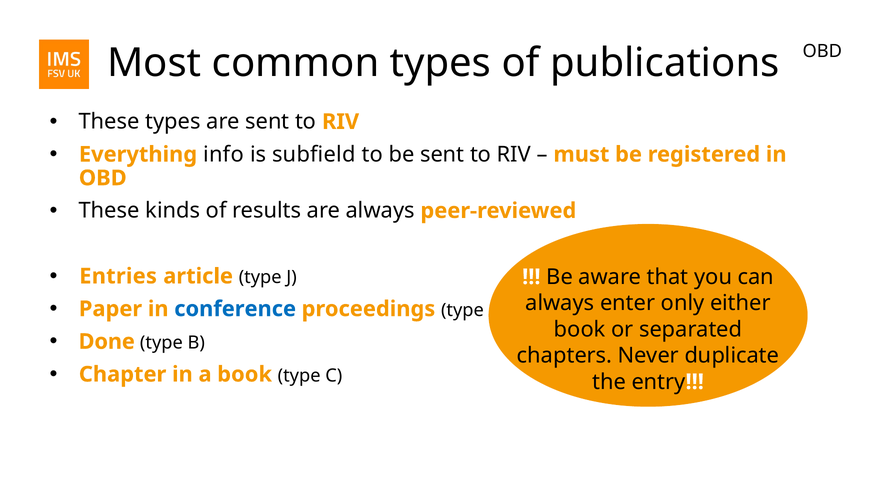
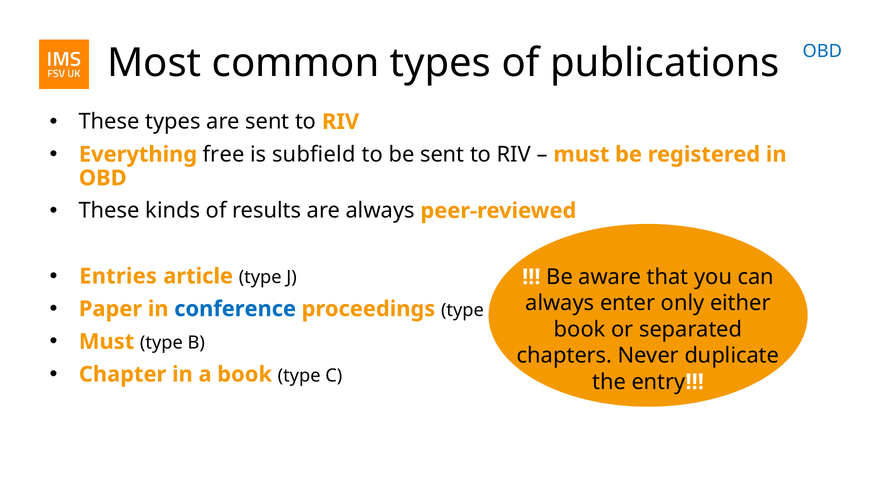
OBD colour: black -> blue (822, 51)
info: info -> free (224, 154)
Done: Done -> Must (107, 342)
